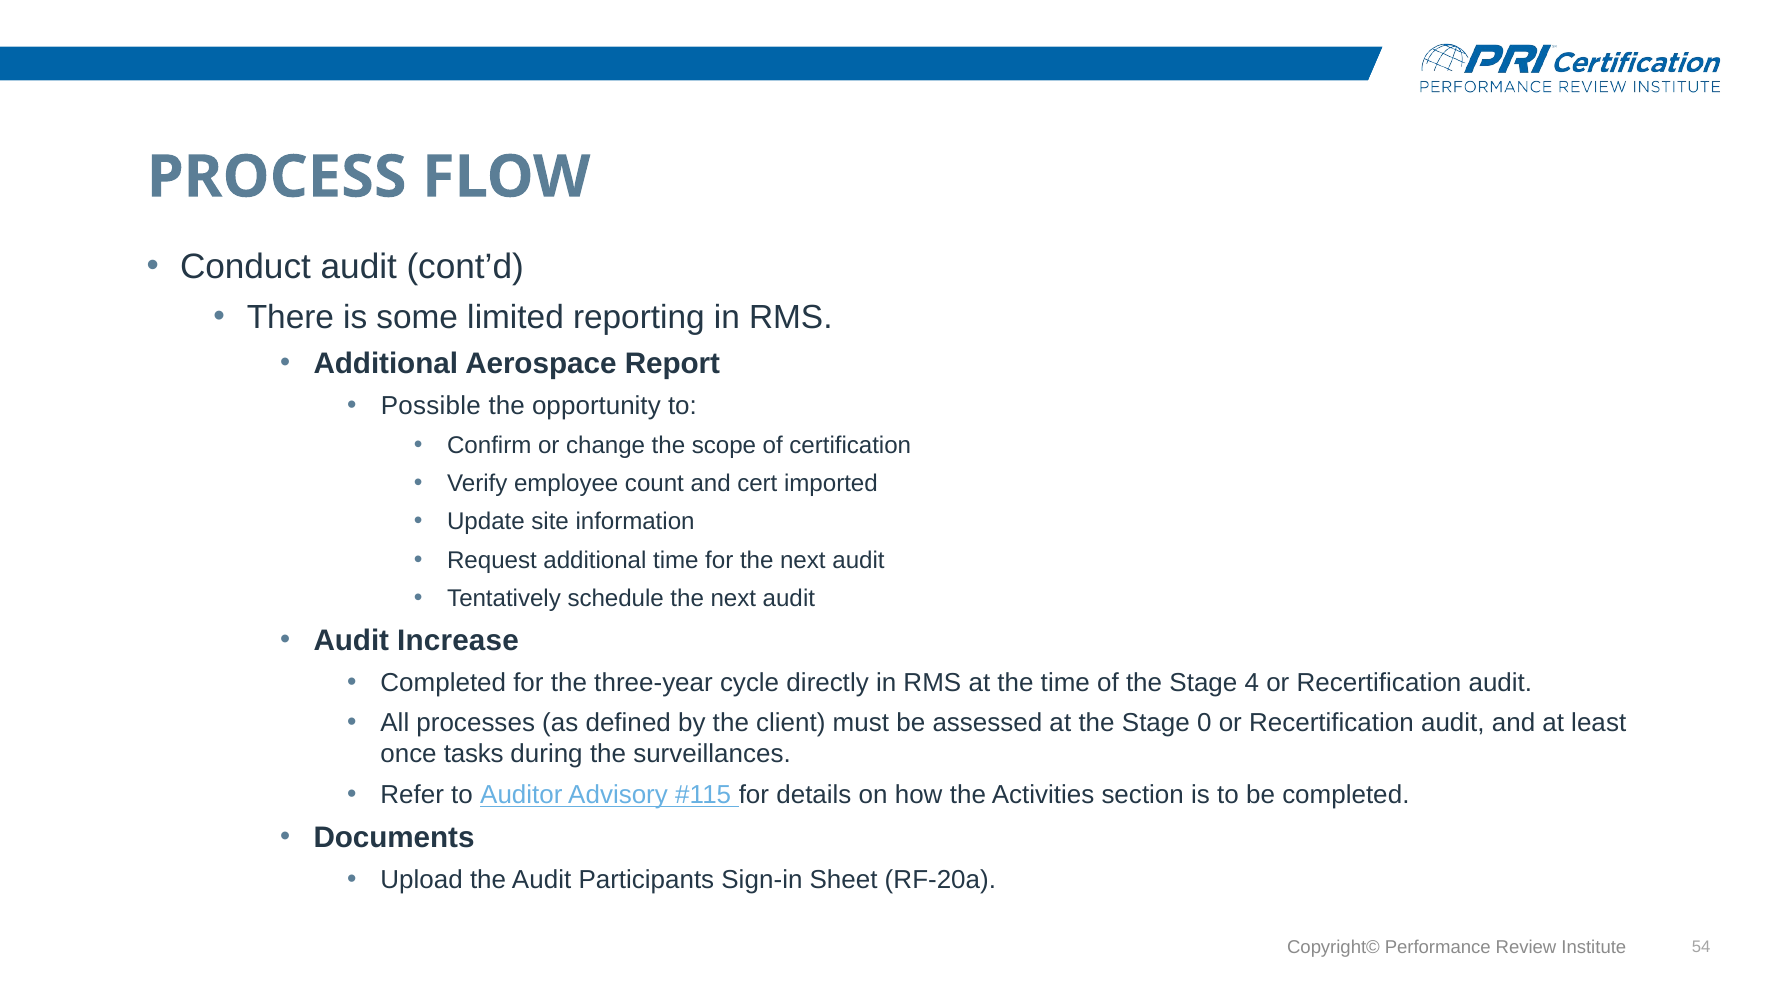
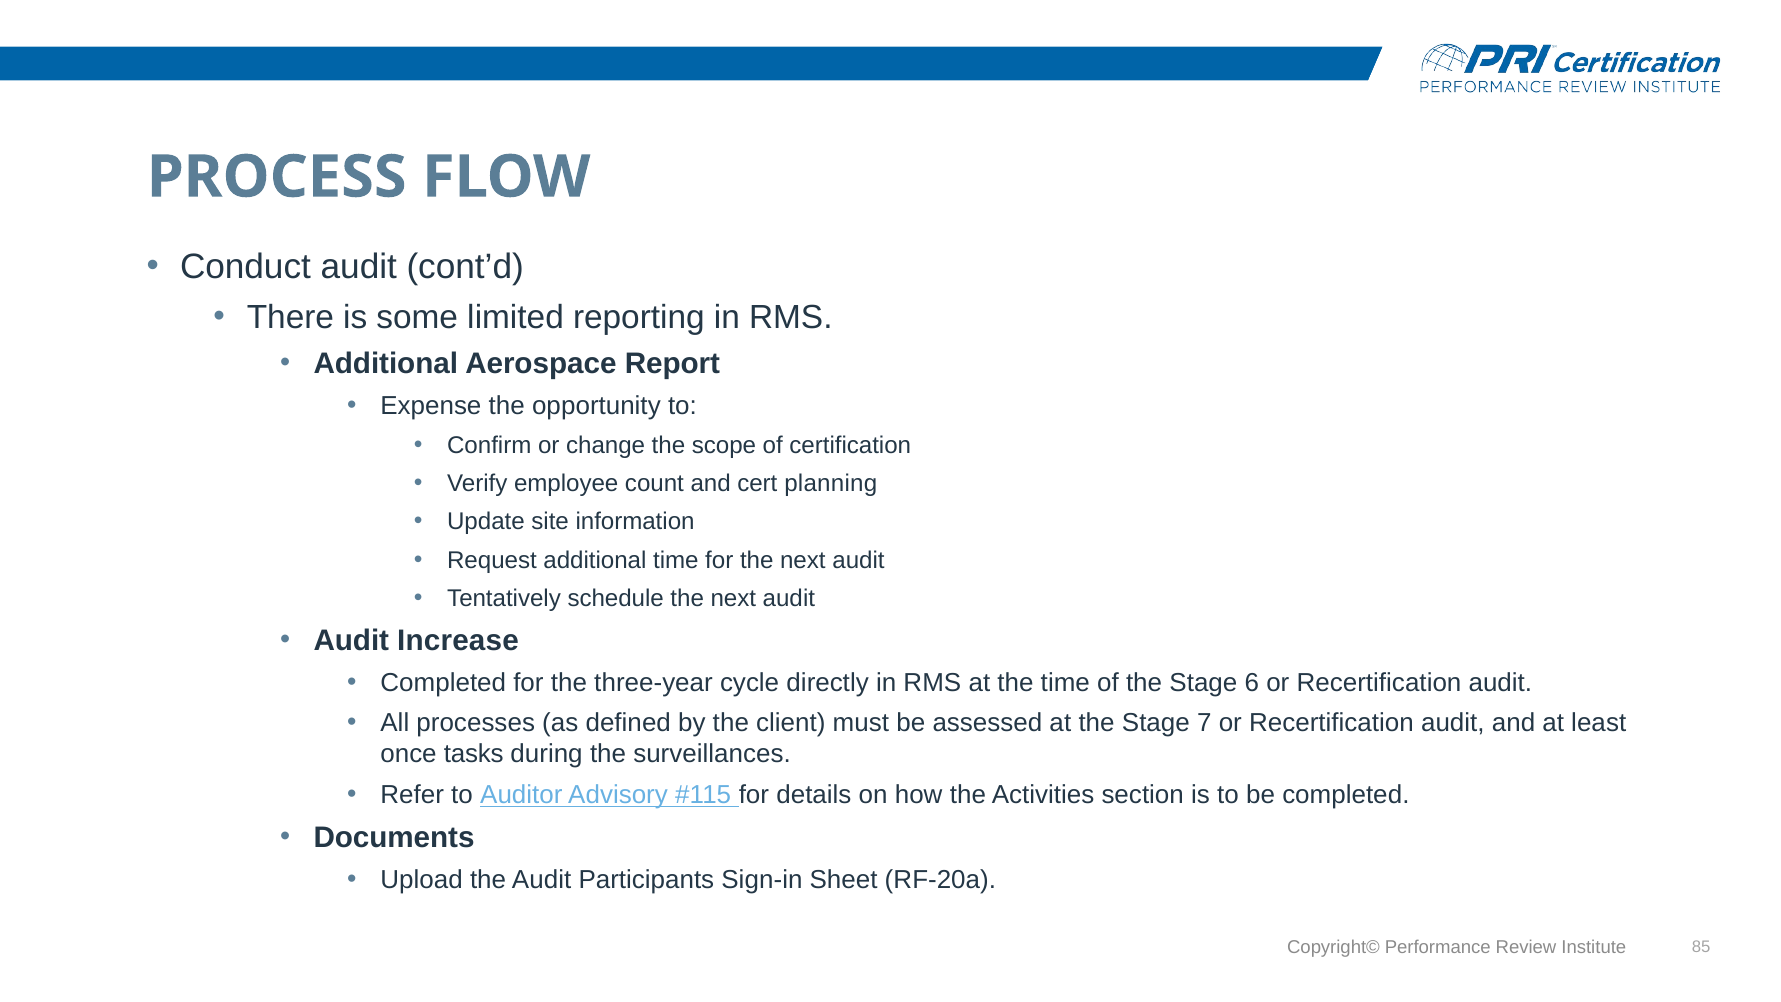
Possible: Possible -> Expense (431, 406)
imported: imported -> planning (831, 484)
4: 4 -> 6 (1252, 683)
0: 0 -> 7 (1204, 723)
54: 54 -> 85 (1701, 947)
